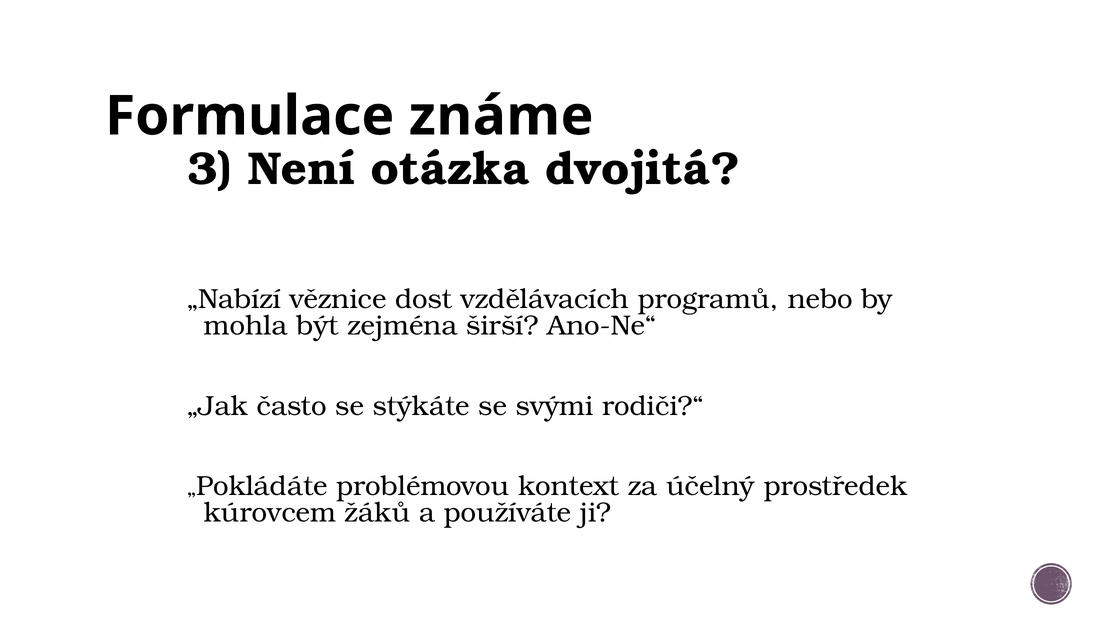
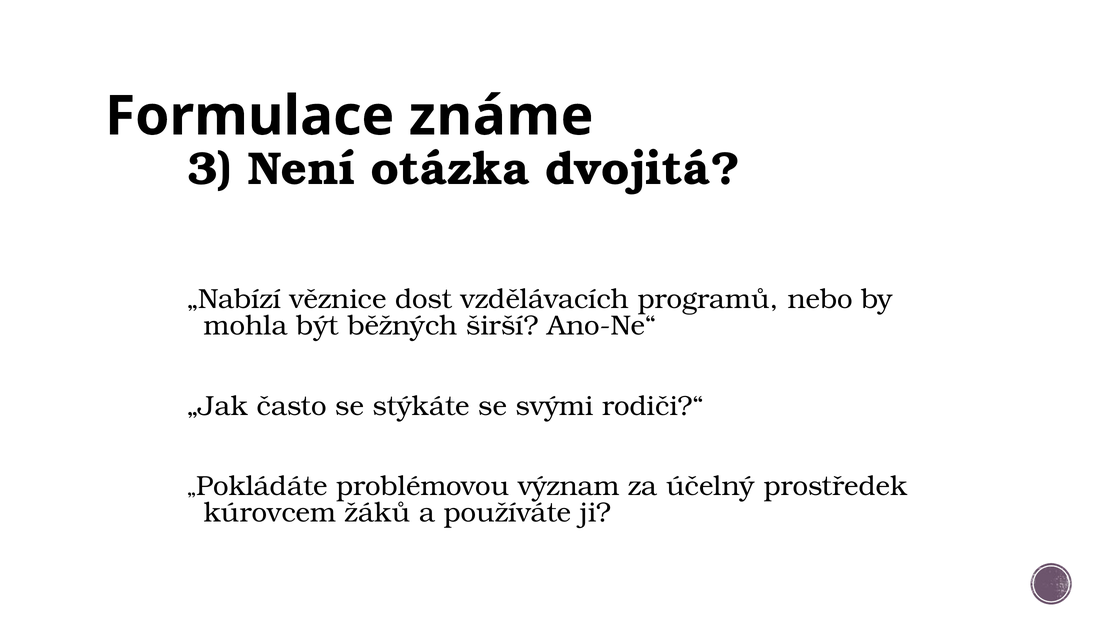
zejména: zejména -> běžných (403, 325)
kontext: kontext -> význam (569, 486)
